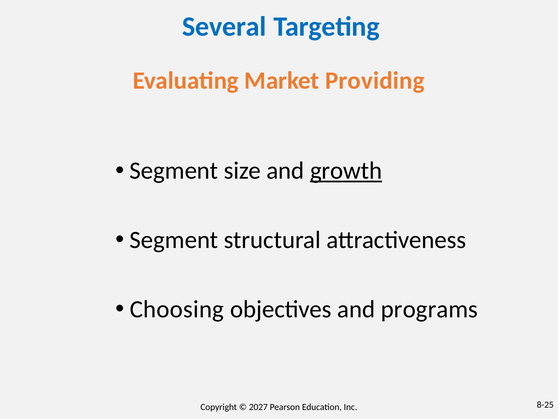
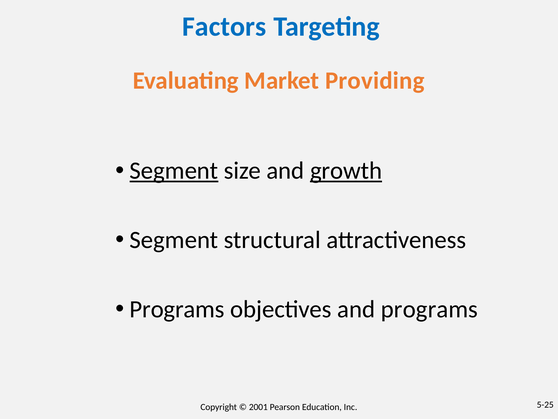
Several: Several -> Factors (224, 27)
Segment underline: none -> present (174, 171)
Choosing: Choosing -> Programs (177, 309)
2027: 2027 -> 2001 (258, 407)
8-25: 8-25 -> 5-25 (545, 404)
